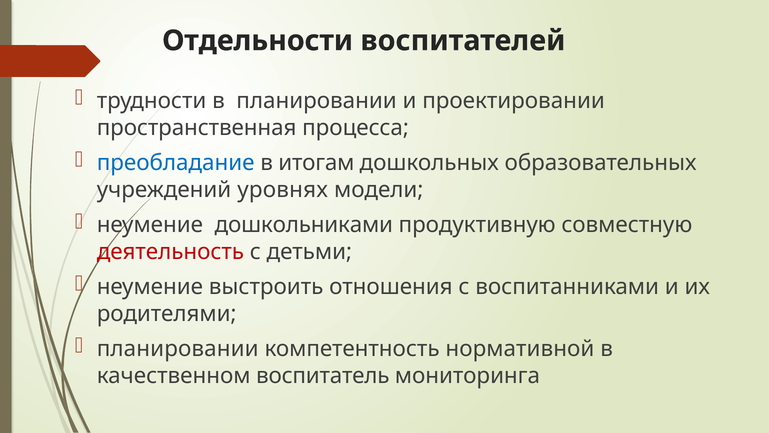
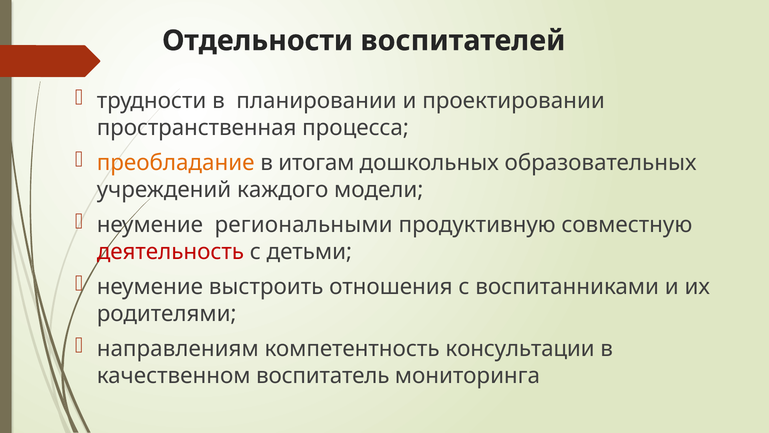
преобладание colour: blue -> orange (176, 163)
уровнях: уровнях -> каждого (283, 190)
дошкольниками: дошкольниками -> региональными (304, 225)
планировании: планировании -> направлениям (178, 348)
нормативной: нормативной -> консультации (520, 348)
